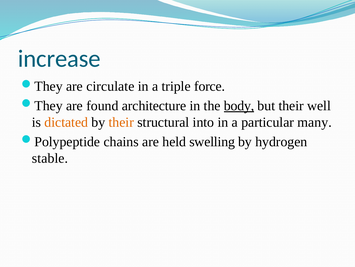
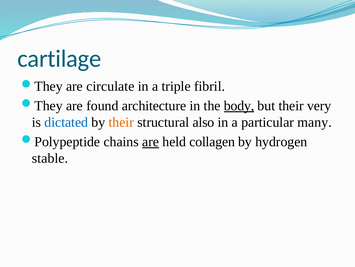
increase: increase -> cartilage (59, 59)
force: force -> fibril (210, 86)
well: well -> very (319, 105)
dictated colour: orange -> blue (66, 122)
into: into -> also (203, 122)
are underline: none -> present (151, 141)
swelling: swelling -> collagen (212, 141)
